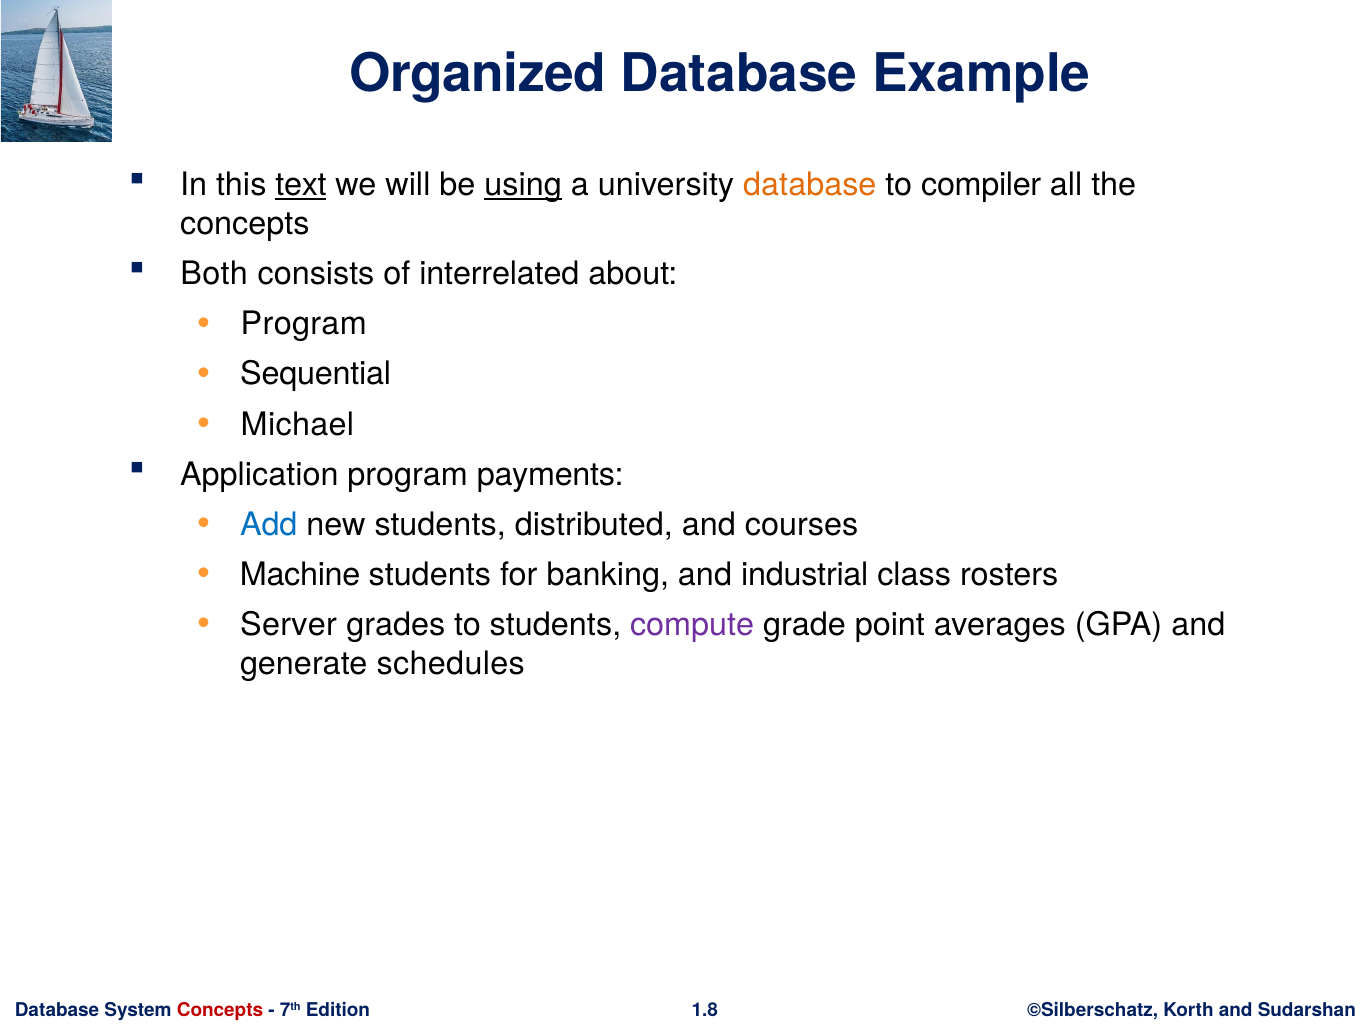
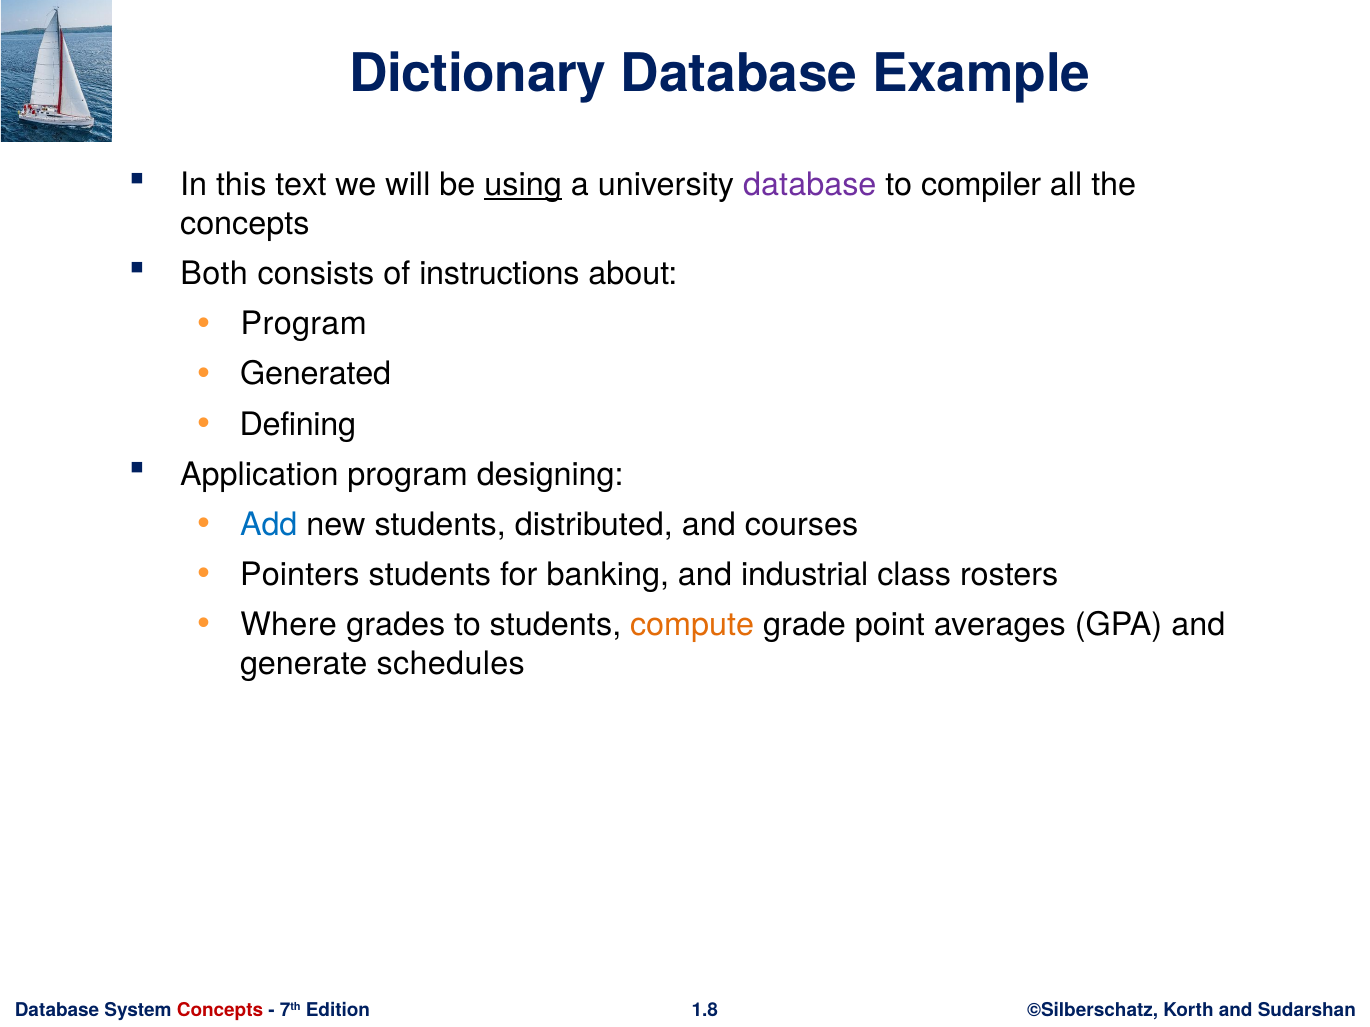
Organized: Organized -> Dictionary (478, 74)
text underline: present -> none (301, 185)
database colour: orange -> purple (810, 185)
interrelated: interrelated -> instructions (499, 274)
Sequential: Sequential -> Generated (316, 374)
Michael: Michael -> Defining (298, 425)
payments: payments -> designing (550, 475)
Machine: Machine -> Pointers (300, 575)
Server: Server -> Where (289, 625)
compute colour: purple -> orange (692, 625)
